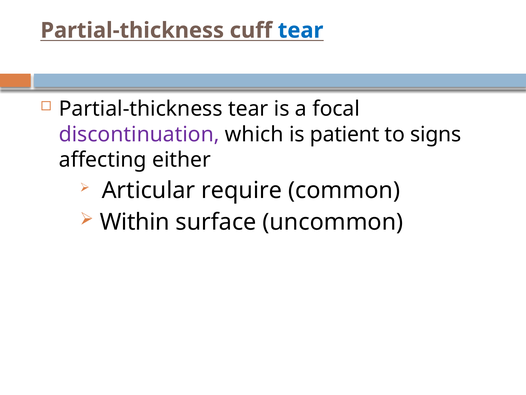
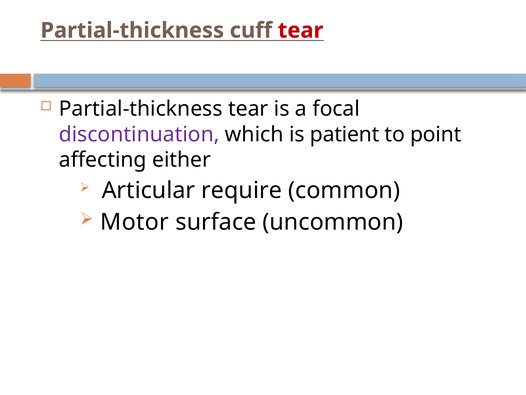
tear colour: blue -> red (301, 30)
signs: signs -> point (436, 134)
Within: Within -> Motor (135, 222)
